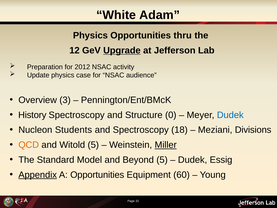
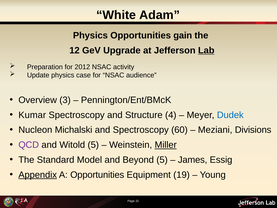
thru: thru -> gain (183, 35)
Upgrade underline: present -> none (122, 50)
Lab underline: none -> present (206, 50)
History: History -> Kumar (32, 115)
0: 0 -> 4 (171, 115)
Students: Students -> Michalski (74, 130)
18: 18 -> 60 (179, 130)
QCD colour: orange -> purple (29, 145)
Dudek: Dudek -> James (193, 160)
60: 60 -> 19 (182, 175)
